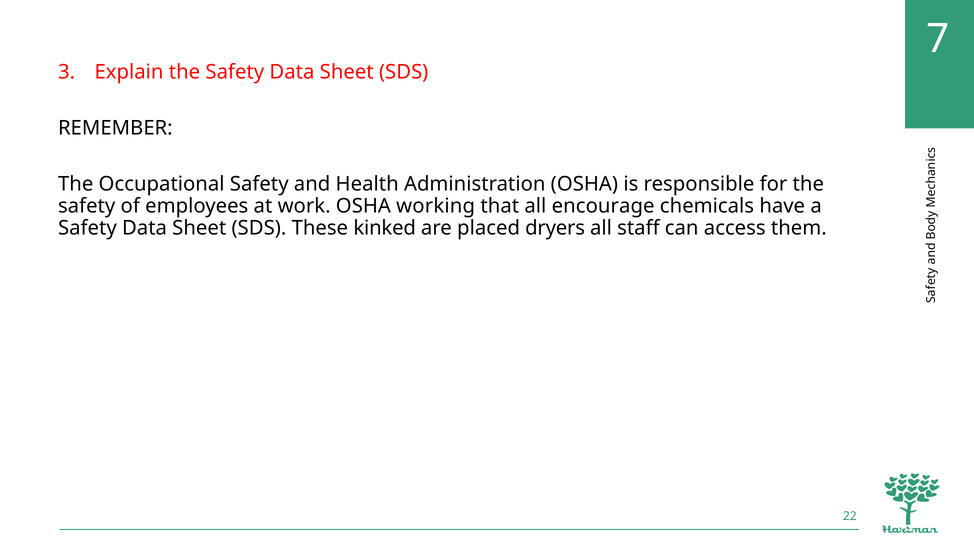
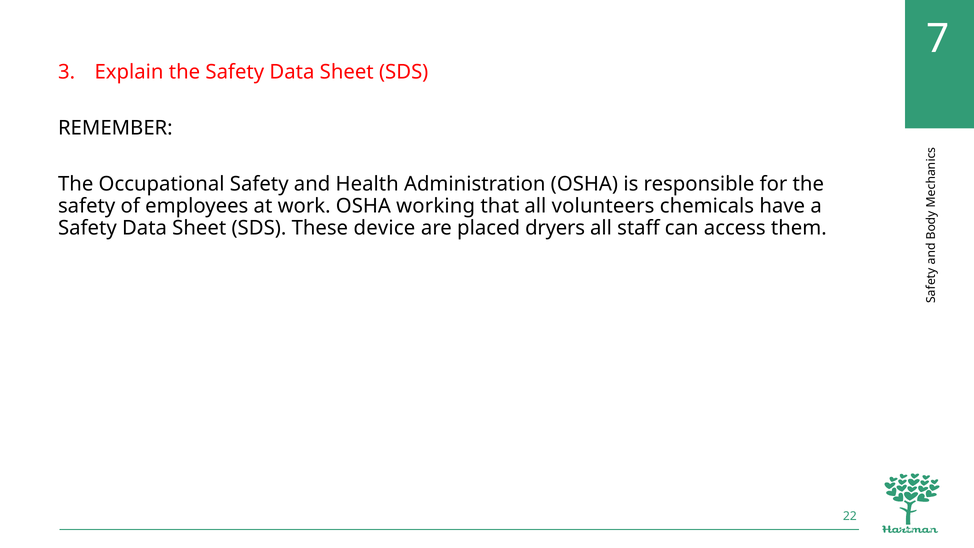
encourage: encourage -> volunteers (603, 206)
kinked: kinked -> device (384, 228)
